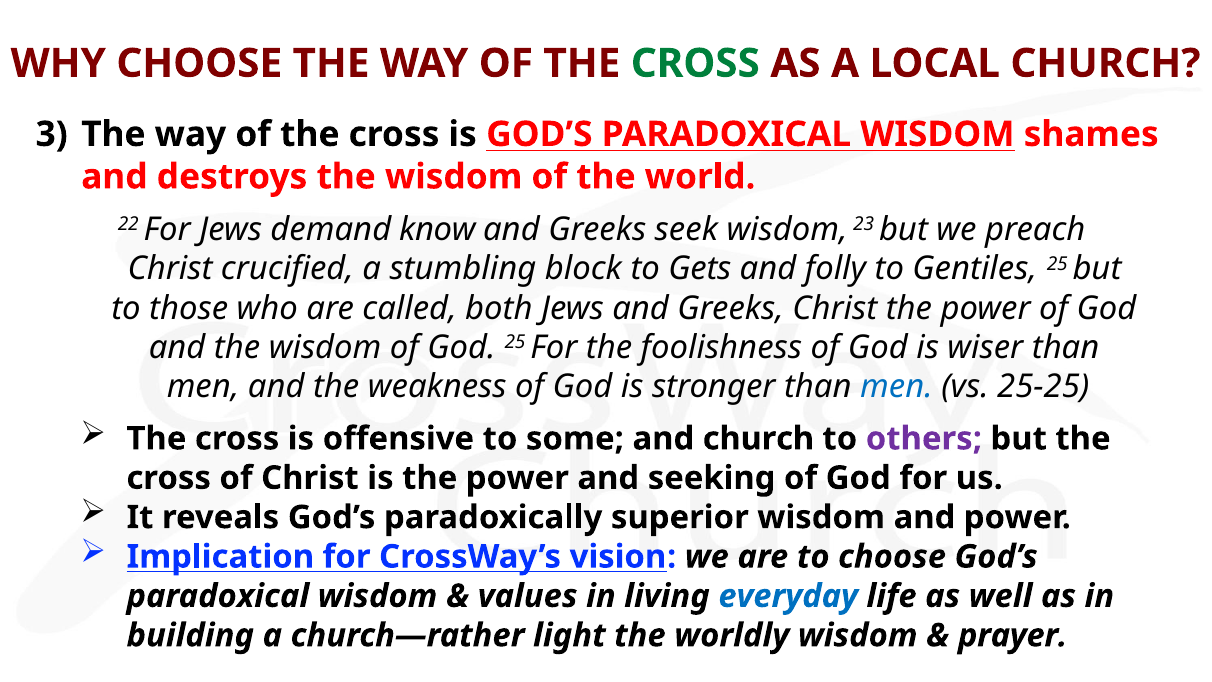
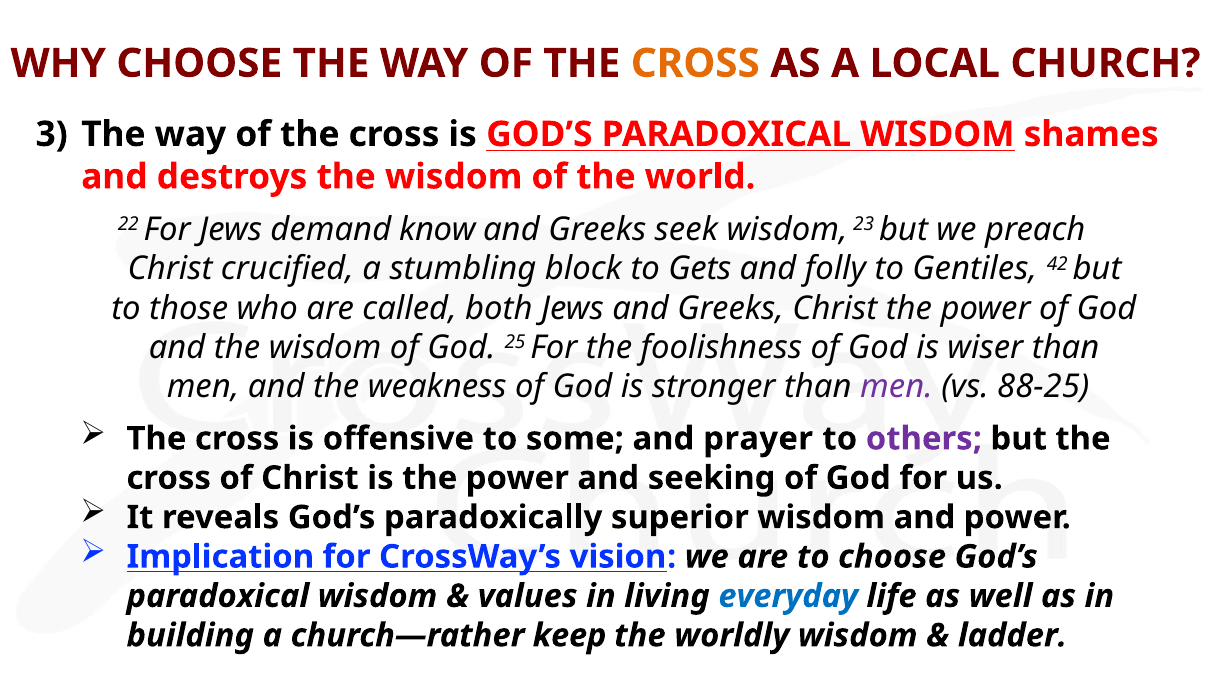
CROSS colour: green -> orange (695, 63)
Gentiles 25: 25 -> 42 (1057, 264)
men colour: blue -> purple (896, 387)
25-25: 25-25 -> 88-25 (1043, 387)
and church: church -> prayer (758, 438)
light: light -> keep (570, 635)
prayer: prayer -> ladder (1013, 635)
